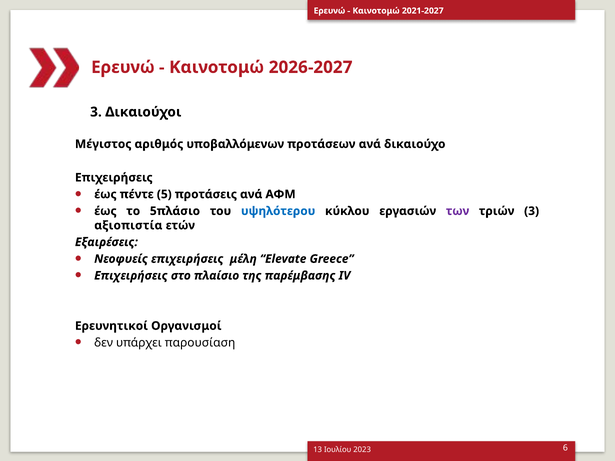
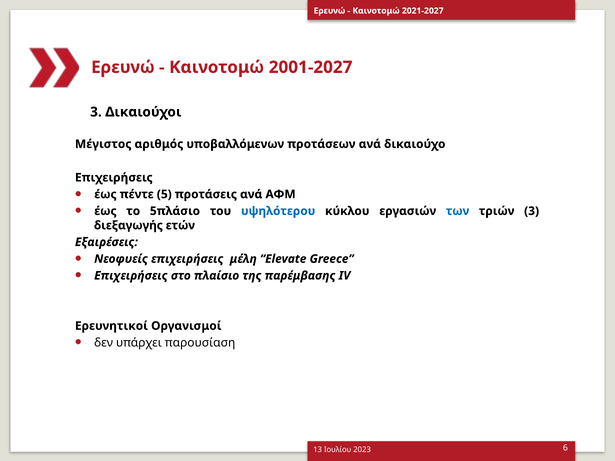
2026-2027: 2026-2027 -> 2001-2027 (311, 67)
των colour: purple -> blue (458, 211)
αξιοπιστία: αξιοπιστία -> διεξαγωγής (128, 226)
